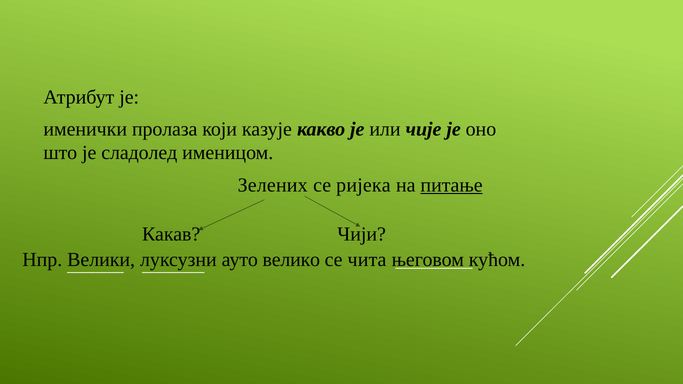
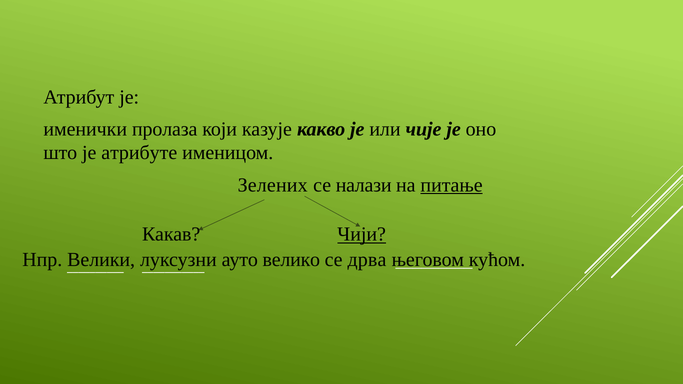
сладолед: сладолед -> атрибуте (139, 153)
ријека: ријека -> налази (364, 185)
Чији underline: none -> present (362, 234)
чита: чита -> дрва (367, 260)
